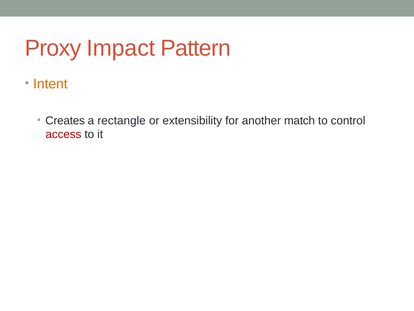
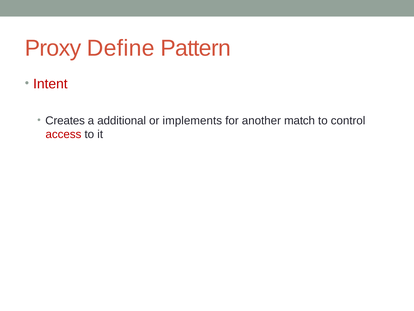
Impact: Impact -> Define (121, 48)
Intent colour: orange -> red (50, 84)
rectangle: rectangle -> additional (122, 120)
extensibility: extensibility -> implements (192, 120)
